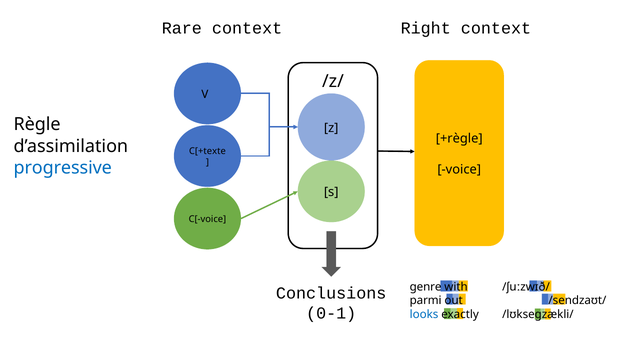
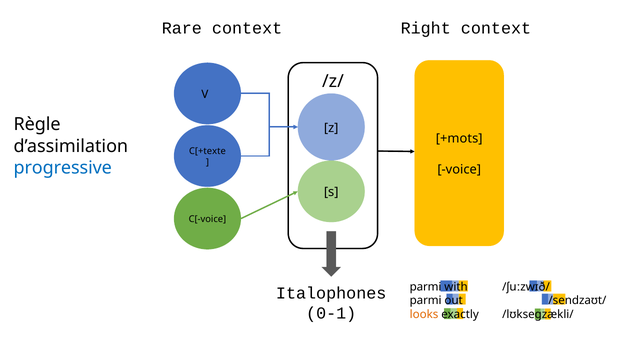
+règle: +règle -> +mots (459, 139)
genre: genre -> parmi (426, 287)
Conclusions: Conclusions -> Italophones (331, 293)
looks colour: blue -> orange (424, 315)
